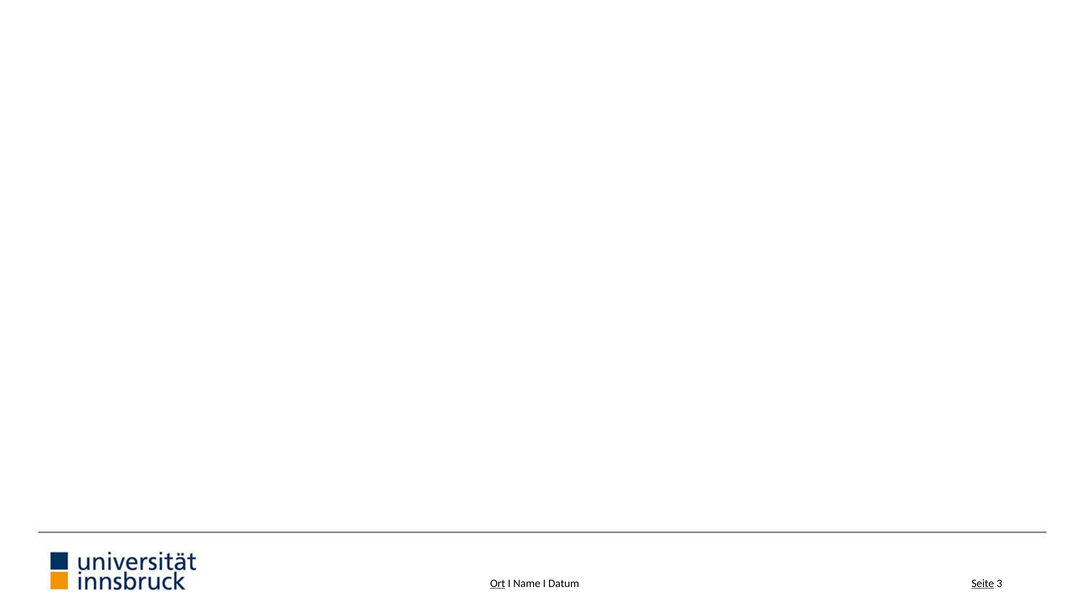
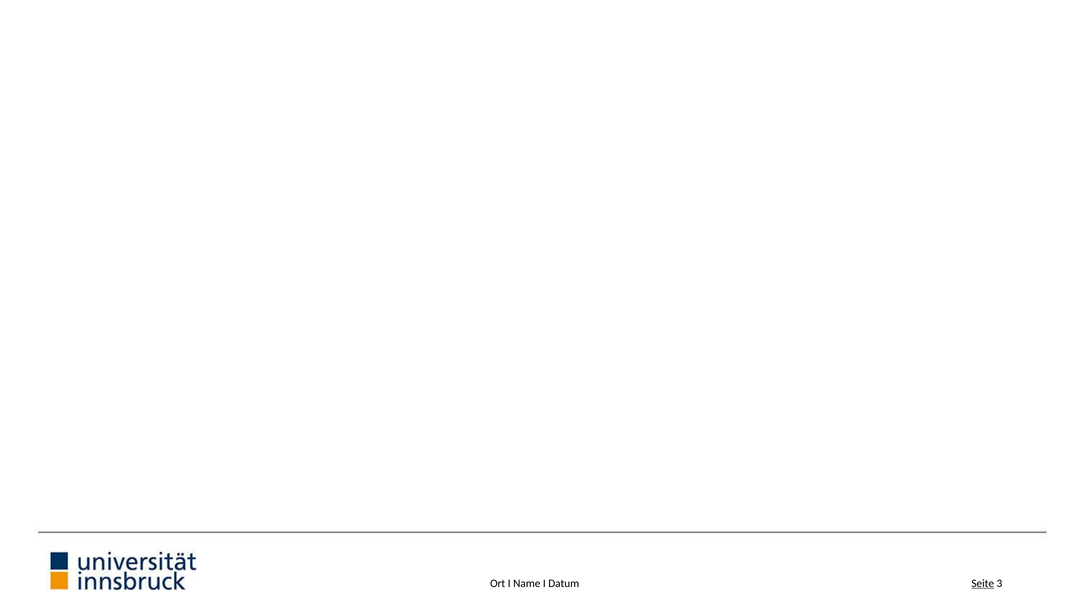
Ort underline: present -> none (498, 583)
